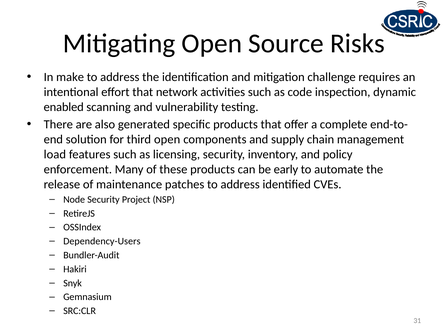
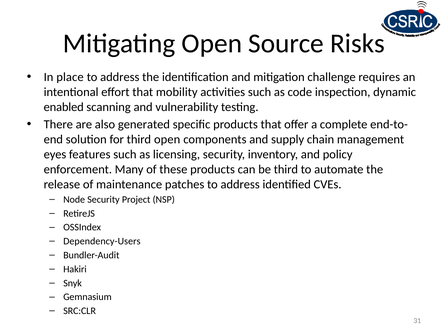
make: make -> place (70, 77)
network: network -> mobility (177, 92)
load: load -> eyes (55, 154)
be early: early -> third (286, 169)
